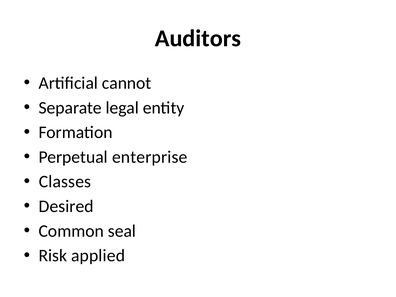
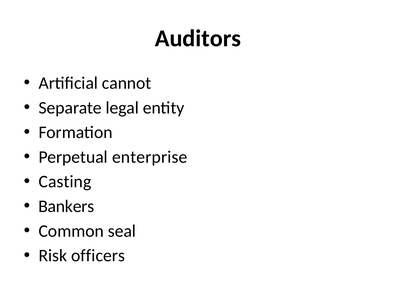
Classes: Classes -> Casting (65, 182)
Desired: Desired -> Bankers (66, 206)
applied: applied -> officers (98, 256)
